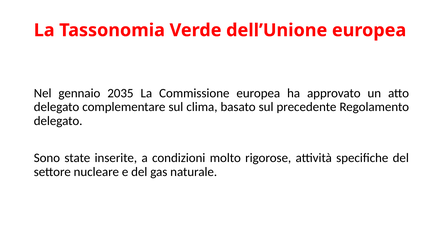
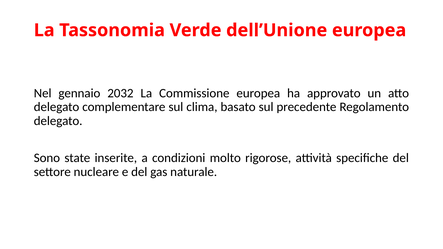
2035: 2035 -> 2032 (120, 93)
